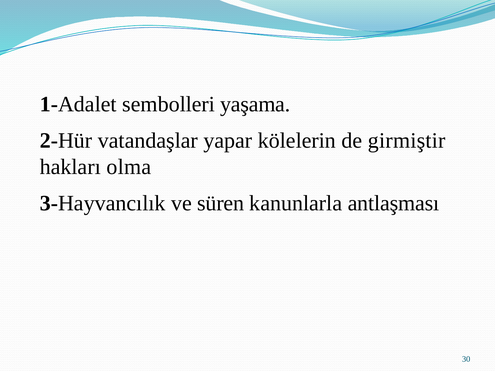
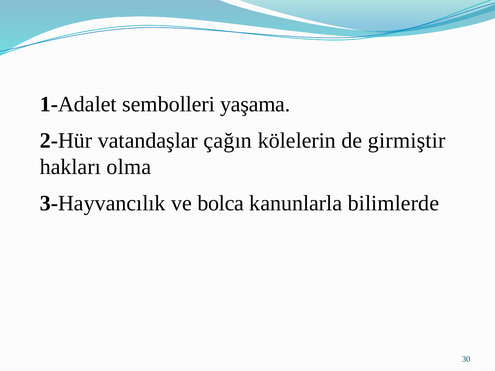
yapar: yapar -> çağın (228, 141)
süren: süren -> bolca (221, 203)
antlaşması: antlaşması -> bilimlerde (393, 203)
